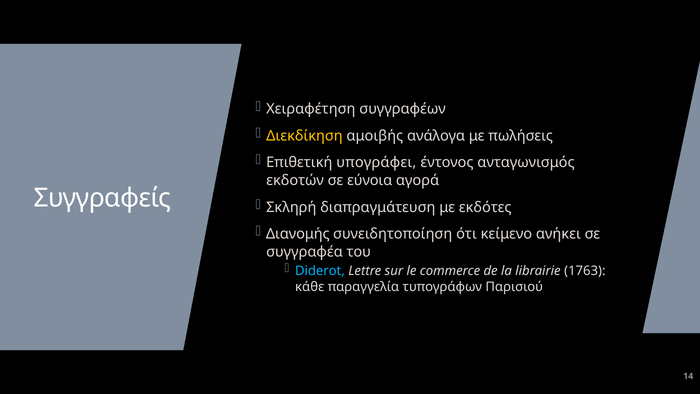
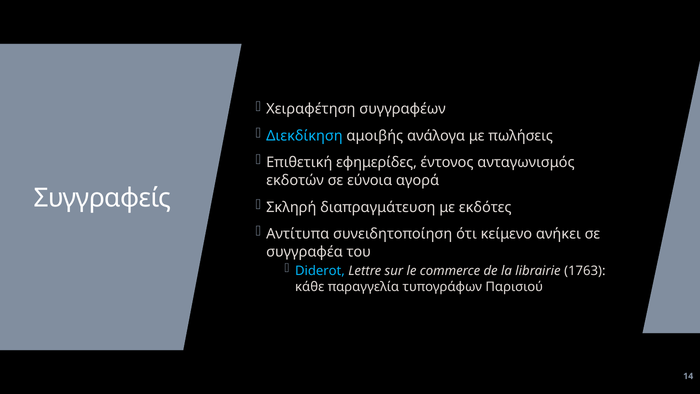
Διεκδίκηση colour: yellow -> light blue (304, 136)
υπογράφει: υπογράφει -> εφημερίδες (376, 162)
Διανομής: Διανομής -> Αντίτυπα (298, 234)
